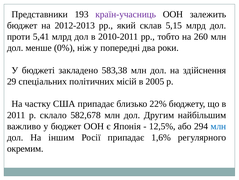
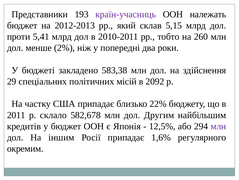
залежить: залежить -> належать (208, 14)
0%: 0% -> 2% (64, 48)
2005: 2005 -> 2092 (155, 81)
важливо: важливо -> кредитів (24, 126)
млн colour: blue -> purple (218, 126)
